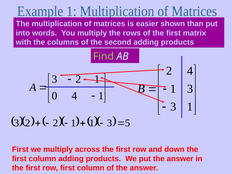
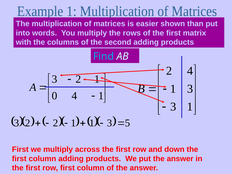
Find colour: light green -> light blue (103, 56)
